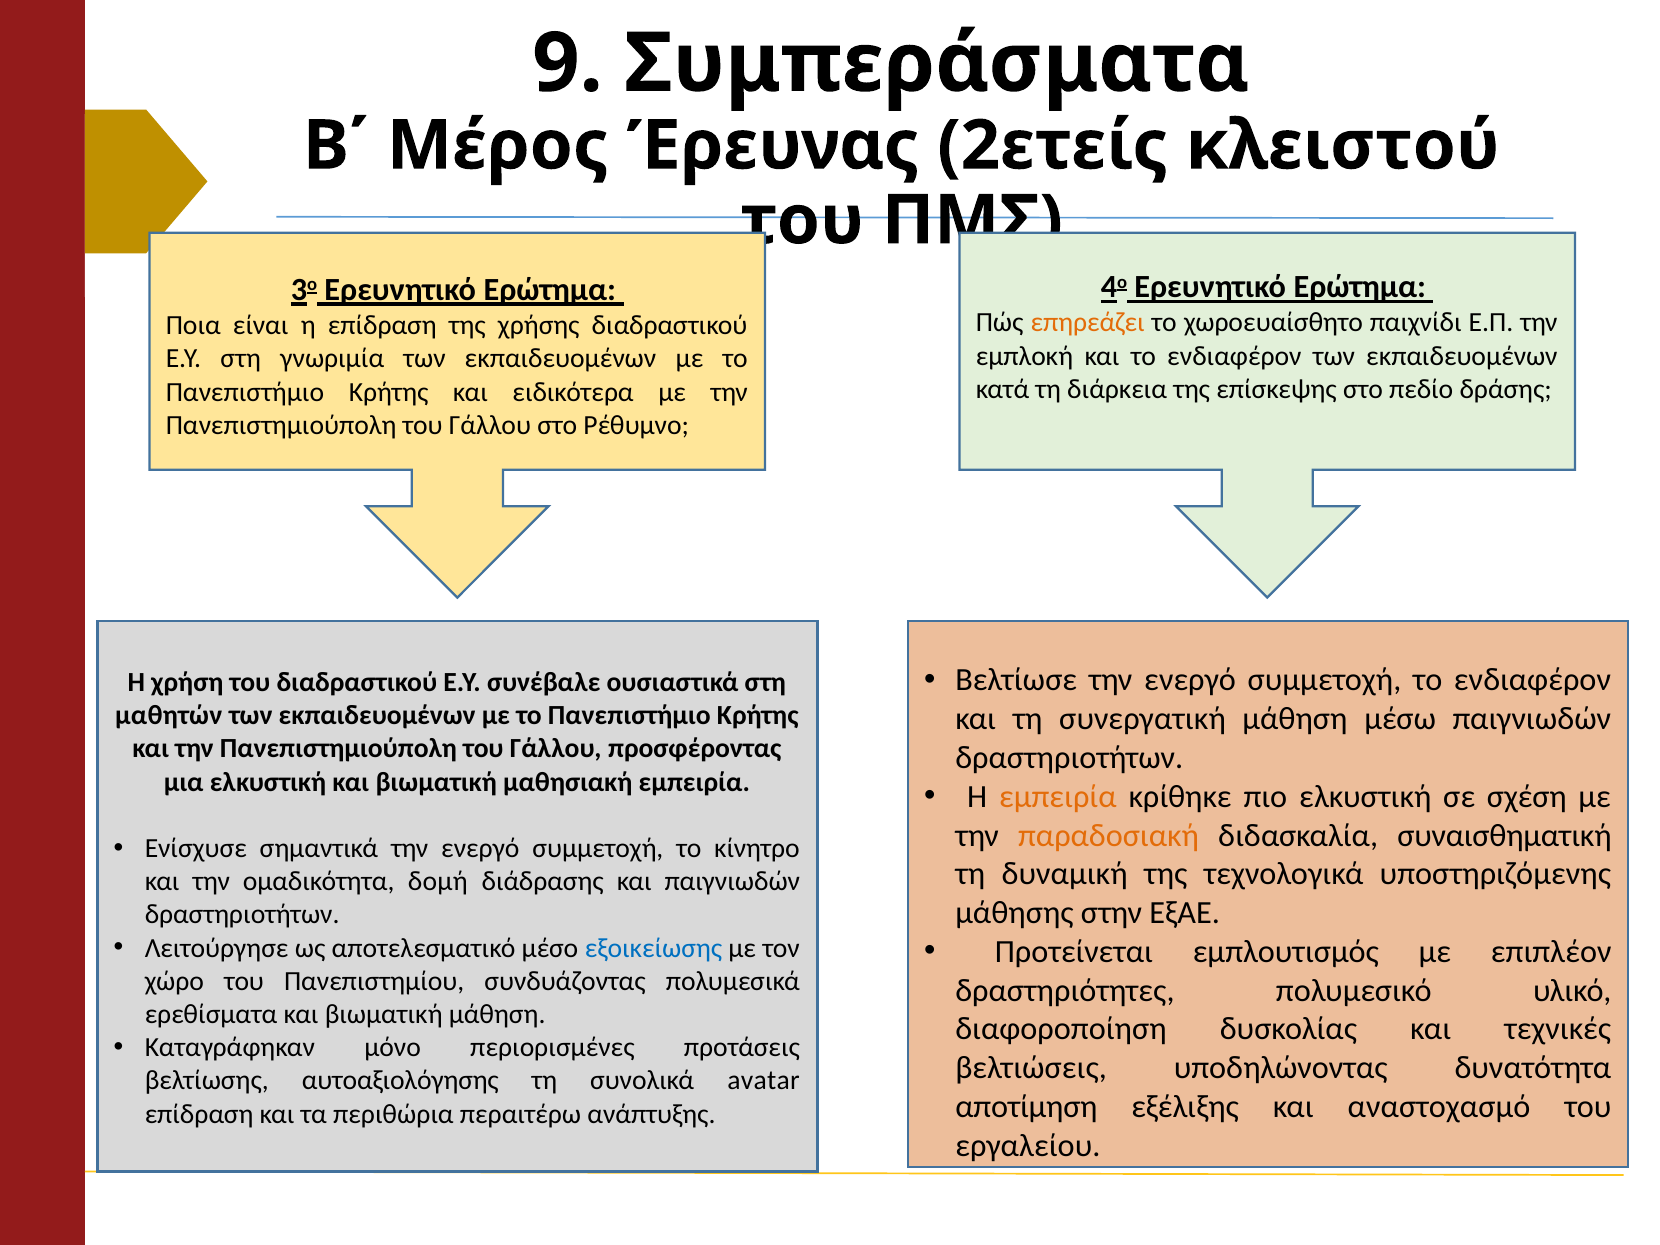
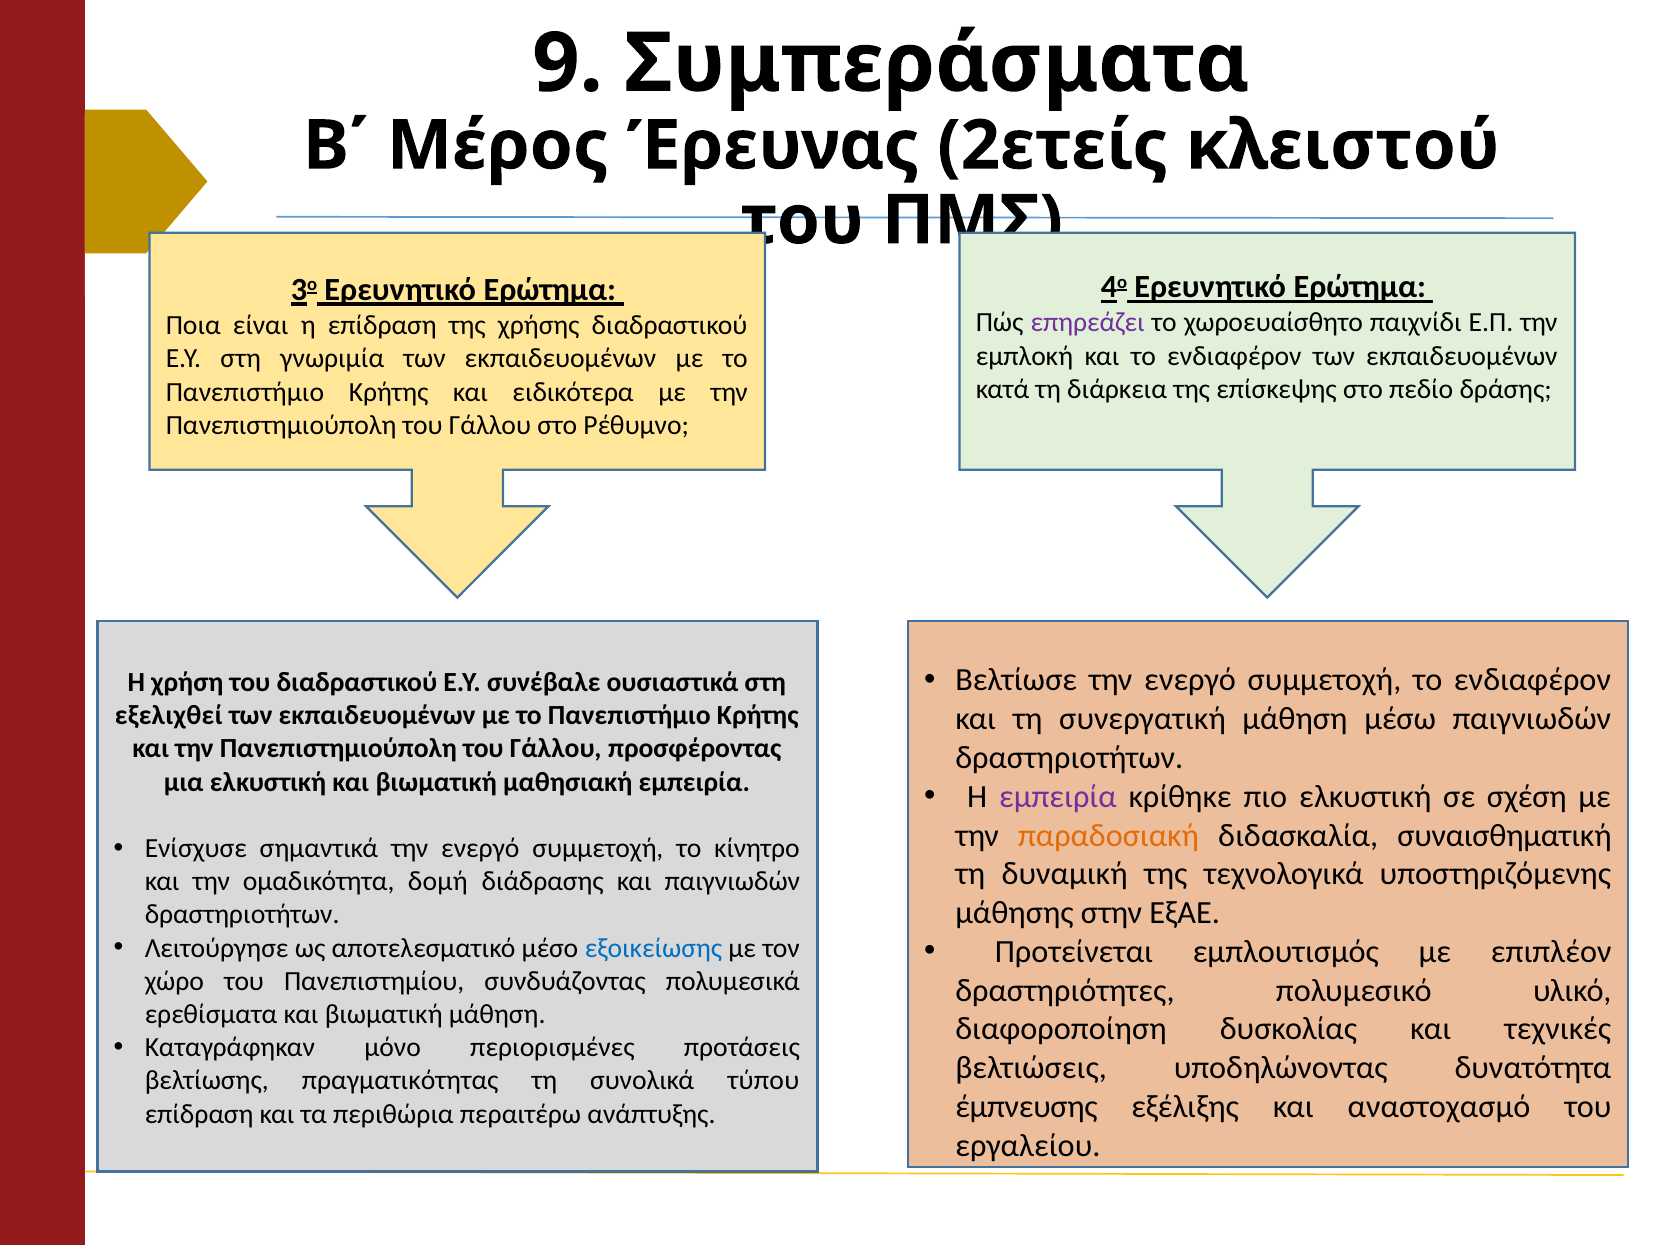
επηρεάζει colour: orange -> purple (1088, 323)
μαθητών: μαθητών -> εξελιχθεί (169, 716)
εμπειρία colour: orange -> purple (1058, 797)
αυτοαξιολόγησης: αυτοαξιολόγησης -> πραγματικότητας (400, 1081)
avatar: avatar -> τύπου (763, 1081)
αποτίμηση: αποτίμηση -> έμπνευσης (1026, 1107)
